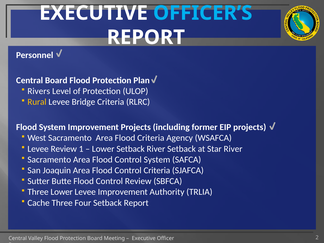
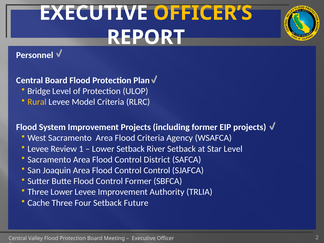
OFFICER’S colour: light blue -> yellow (203, 13)
Rivers: Rivers -> Bridge (39, 91)
Bridge: Bridge -> Model (83, 102)
Star River: River -> Level (233, 149)
Control System: System -> District (157, 160)
Control Criteria: Criteria -> Control (157, 170)
Control Review: Review -> Former (138, 181)
Setback Report: Report -> Future (136, 203)
